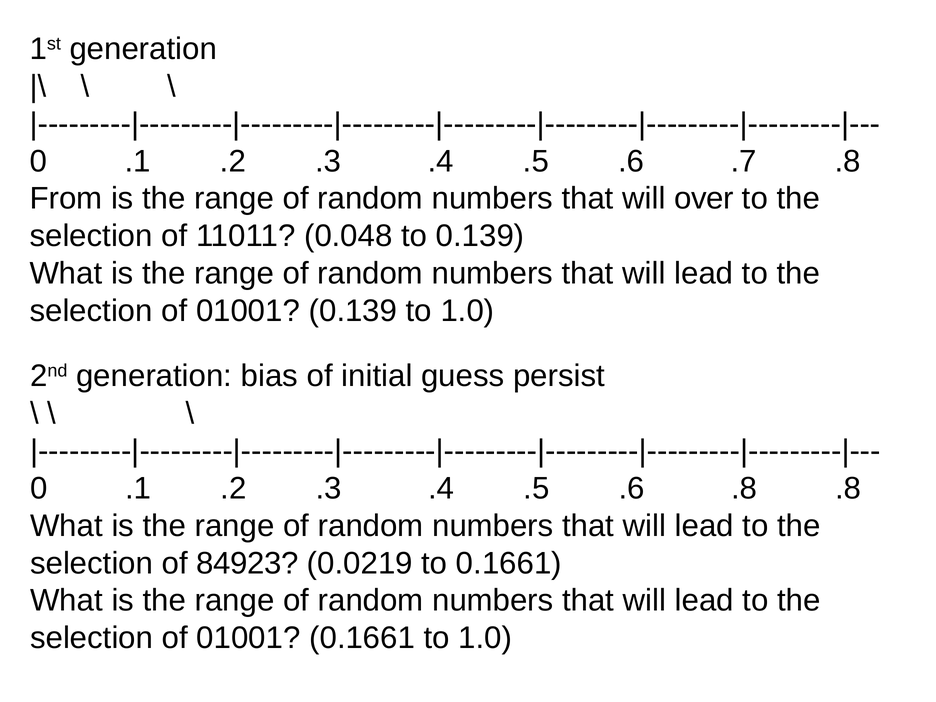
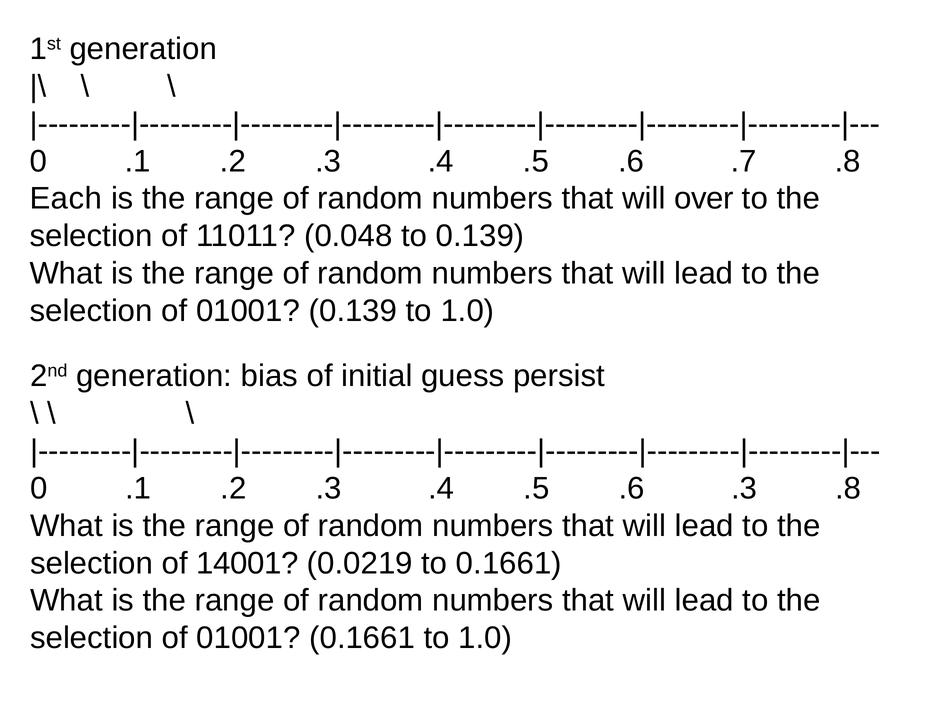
From: From -> Each (66, 199)
.6 .8: .8 -> .3 (744, 488)
84923: 84923 -> 14001 (248, 563)
